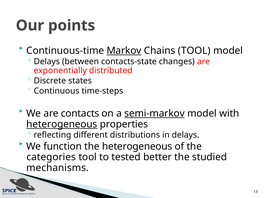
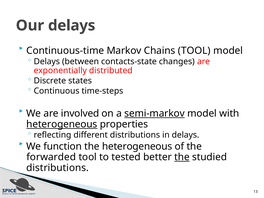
Our points: points -> delays (72, 25)
Markov underline: present -> none (124, 51)
contacts: contacts -> involved (80, 113)
categories: categories -> forwarded (51, 157)
the underline: none -> present (182, 157)
mechanisms: mechanisms -> distributions (58, 168)
